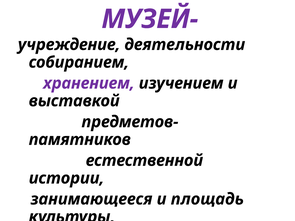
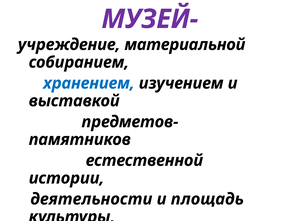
деятельности: деятельности -> материальной (185, 45)
хранением colour: purple -> blue (89, 83)
занимающееся: занимающееся -> деятельности (91, 199)
